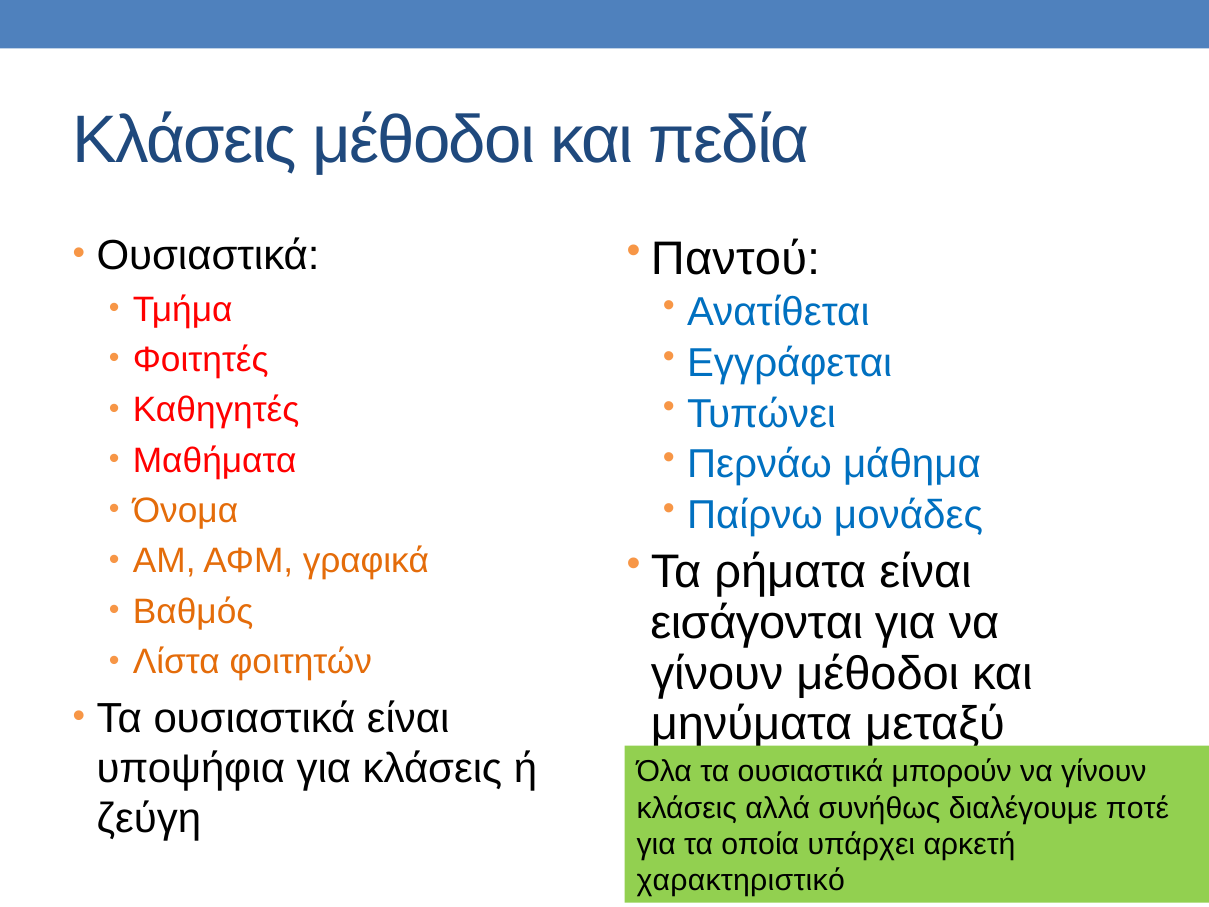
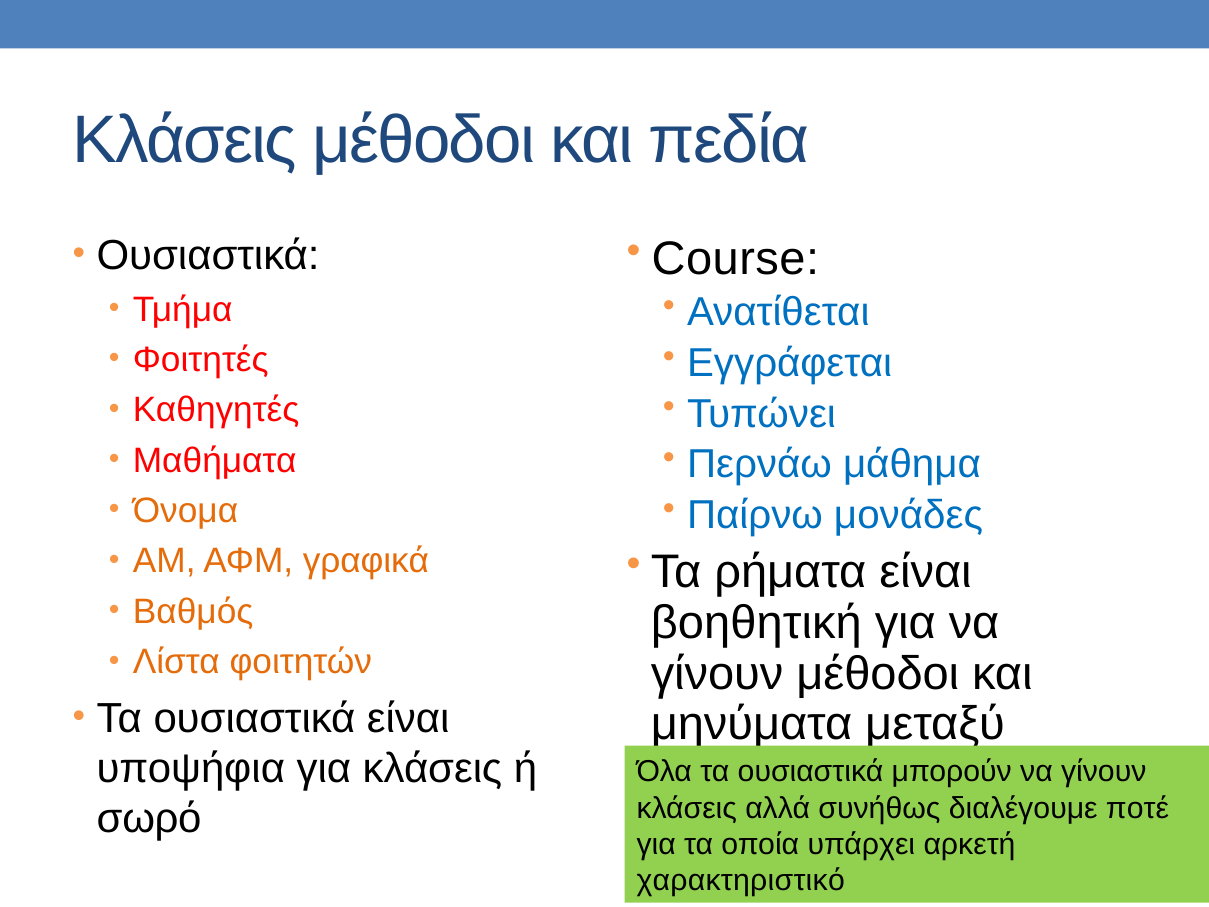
Παντού: Παντού -> Course (735, 259)
εισάγονται: εισάγονται -> βοηθητική (756, 623)
ζεύγη: ζεύγη -> σωρό (149, 819)
